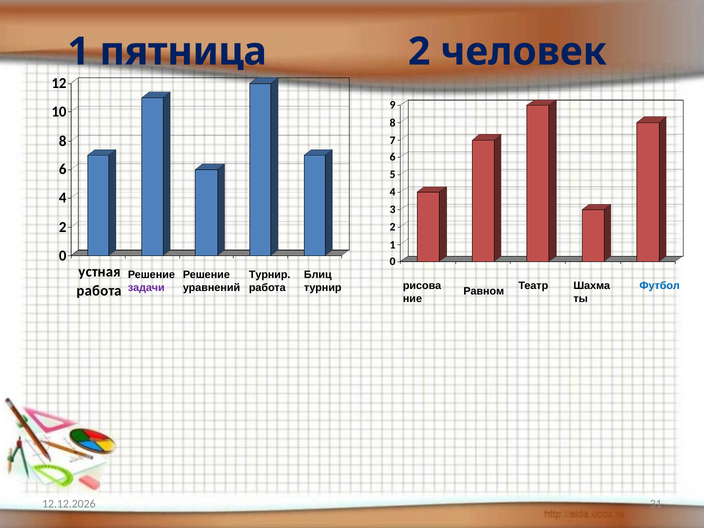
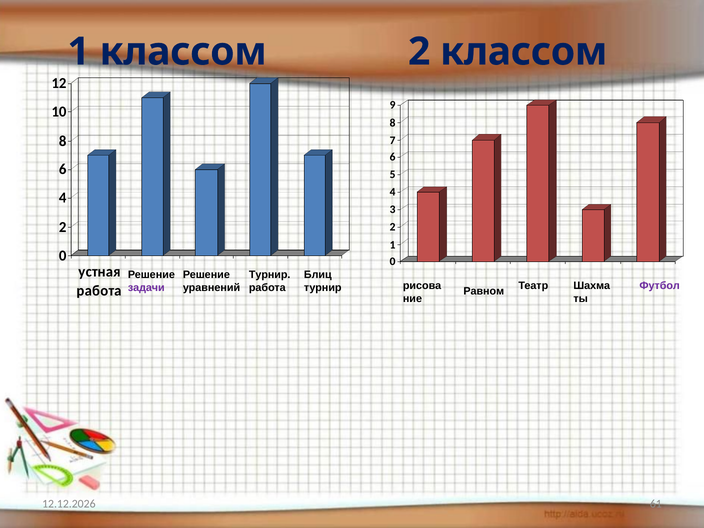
1 пятница: пятница -> классом (183, 52)
2 человек: человек -> классом (524, 52)
Футбол colour: blue -> purple (660, 286)
31: 31 -> 61 (656, 504)
